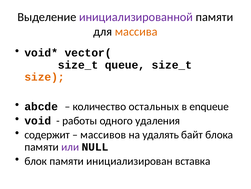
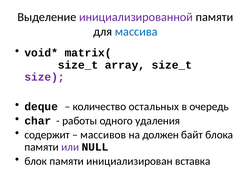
массива colour: orange -> blue (136, 32)
vector(: vector( -> matrix( (88, 53)
queue: queue -> array (125, 65)
size colour: orange -> purple (45, 77)
abcde: abcde -> deque (41, 106)
enqueue: enqueue -> очередь (209, 106)
void: void -> char (38, 120)
удалять: удалять -> должен (161, 134)
